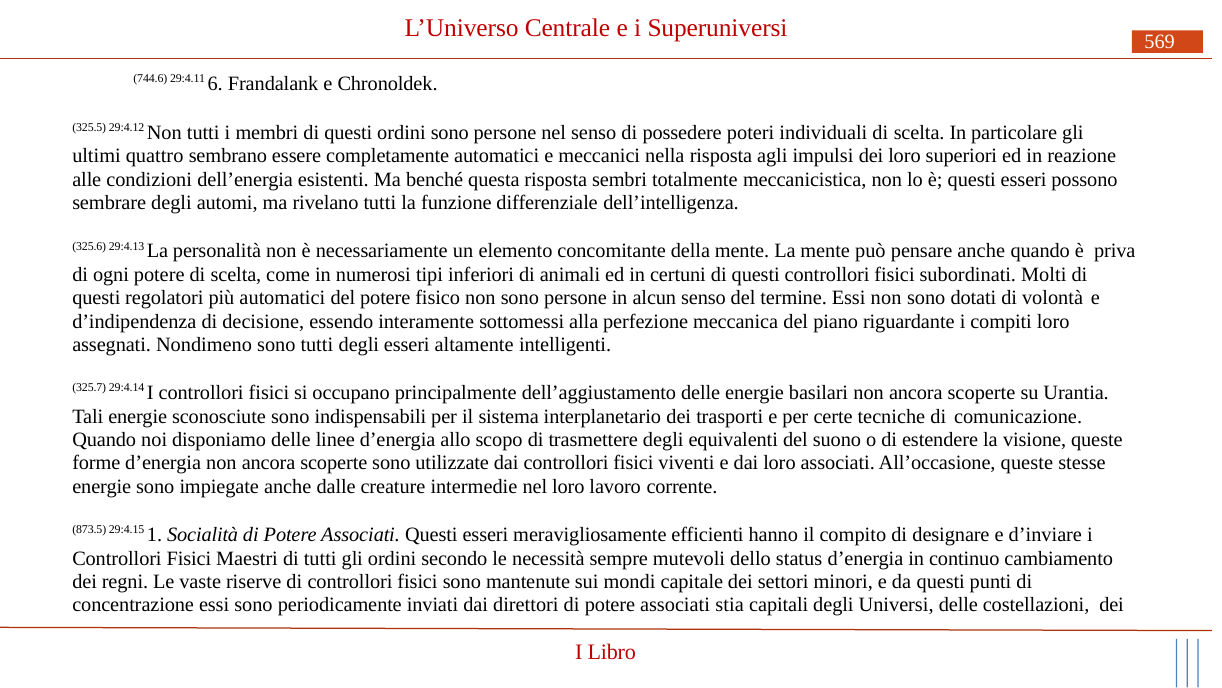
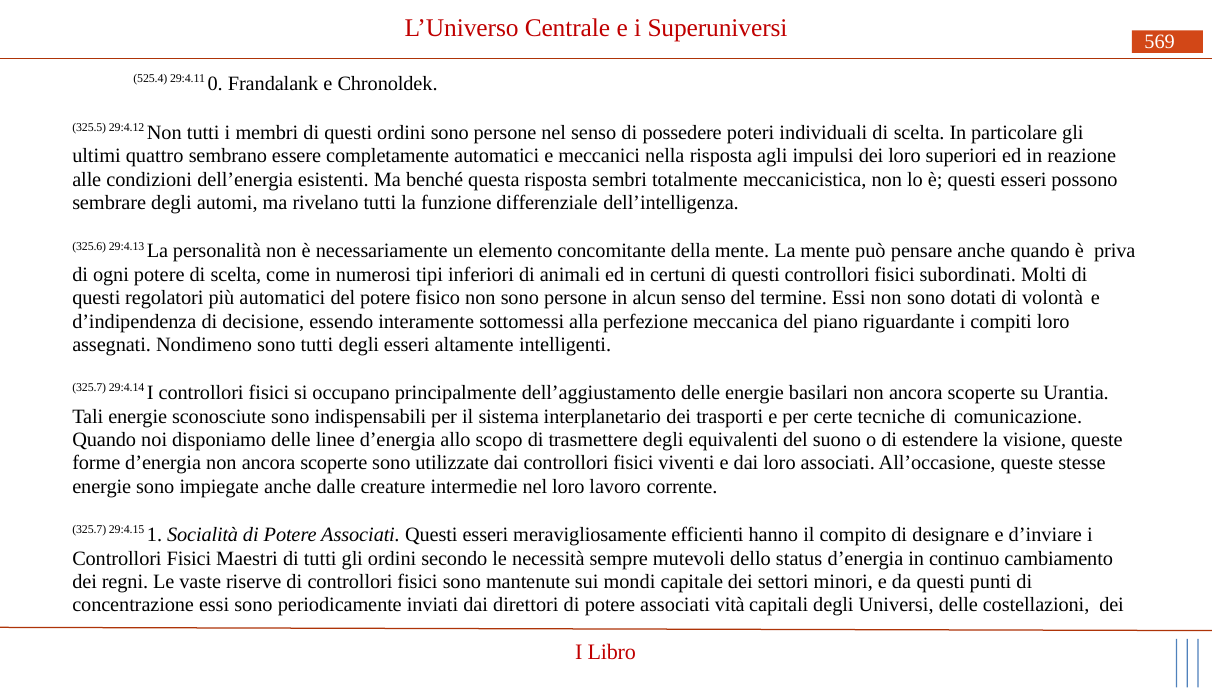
744.6: 744.6 -> 525.4 (150, 79)
6: 6 -> 0 (215, 84)
873.5: 873.5 -> 325.7 (89, 530)
stia: stia -> vità (730, 605)
